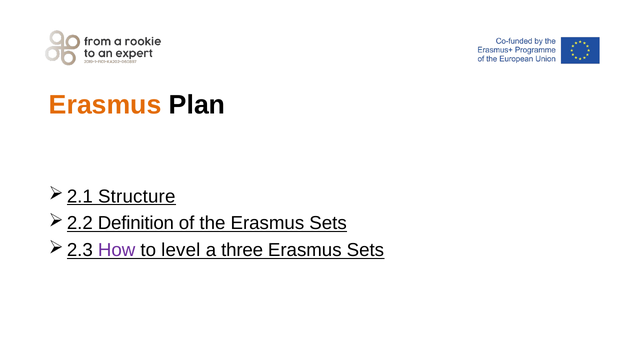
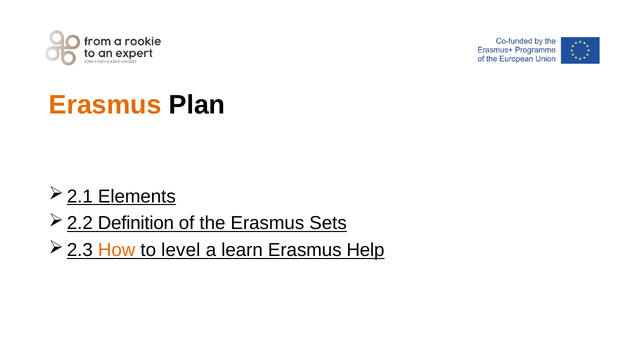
Structure: Structure -> Elements (137, 196)
How colour: purple -> orange (117, 250)
three: three -> learn (242, 250)
Sets: Sets -> Help (366, 250)
